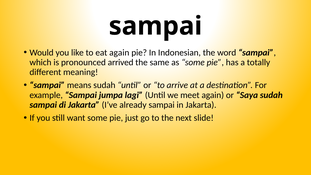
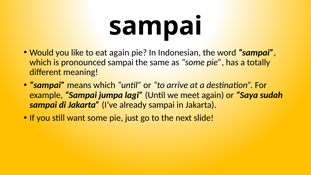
pronounced arrived: arrived -> sampai (121, 62)
means sudah: sudah -> which (104, 85)
